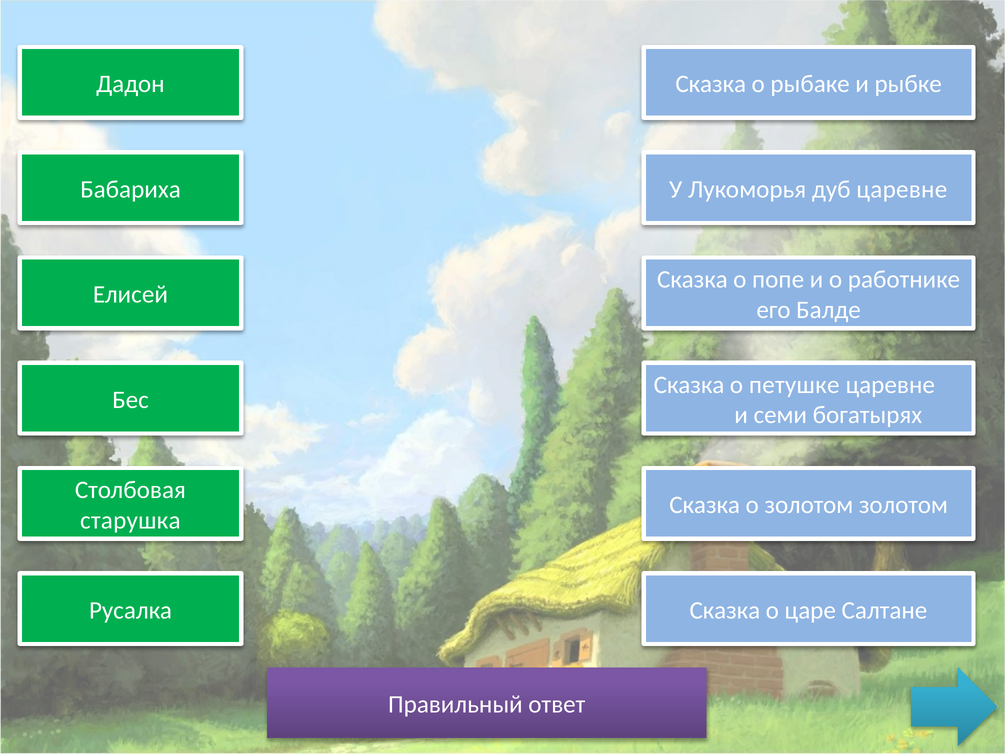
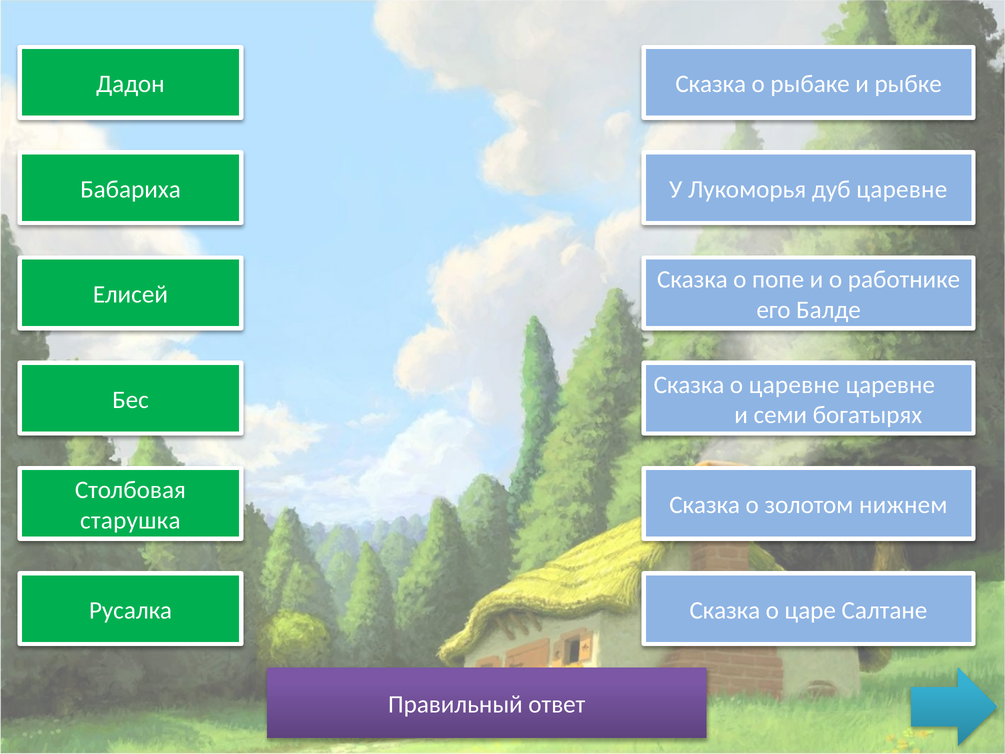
о петушке: петушке -> царевне (794, 385)
золотом золотом: золотом -> нижнем (903, 505)
